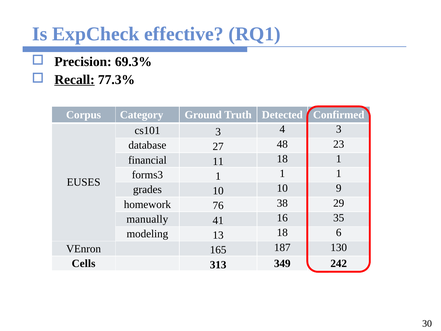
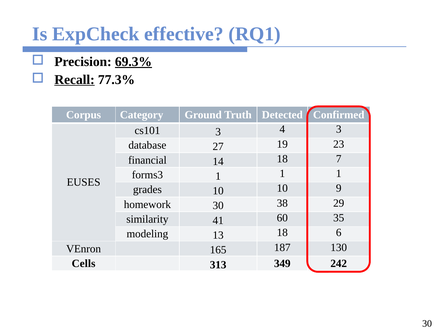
69.3% underline: none -> present (133, 62)
48: 48 -> 19 (282, 144)
11: 11 -> 14 (218, 161)
18 1: 1 -> 7 (339, 159)
homework 76: 76 -> 30 (218, 206)
manually: manually -> similarity (147, 219)
16: 16 -> 60 (282, 218)
